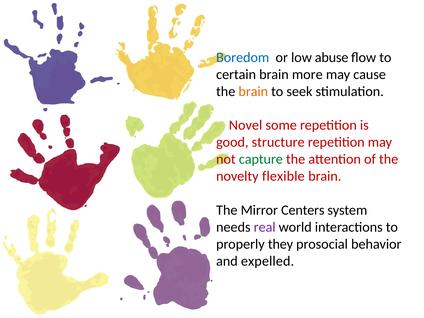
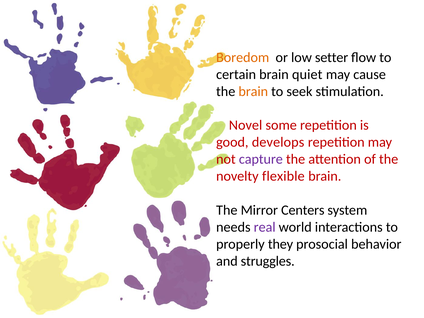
Boredom colour: blue -> orange (243, 57)
abuse: abuse -> setter (332, 57)
more: more -> quiet (307, 74)
structure: structure -> develops (278, 142)
capture colour: green -> purple (261, 159)
expelled: expelled -> struggles (268, 261)
